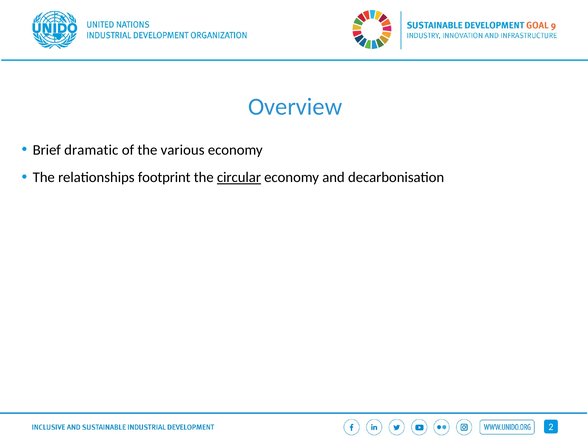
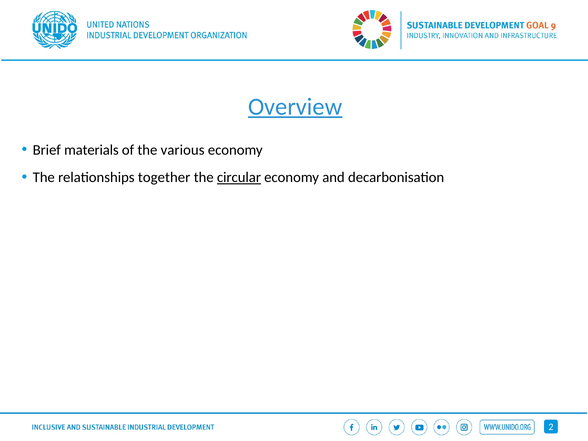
Overview underline: none -> present (295, 107)
dramatic: dramatic -> materials (91, 150)
footprint: footprint -> together (164, 177)
